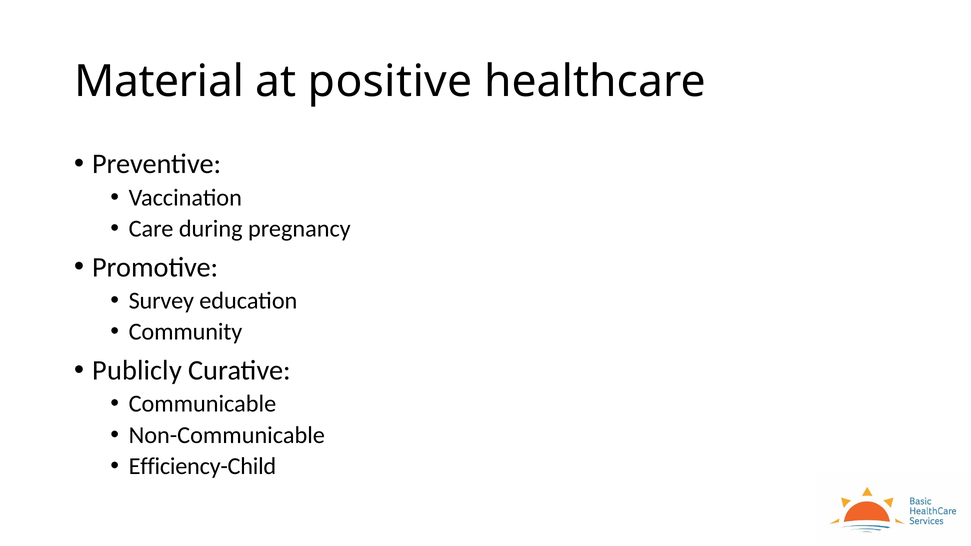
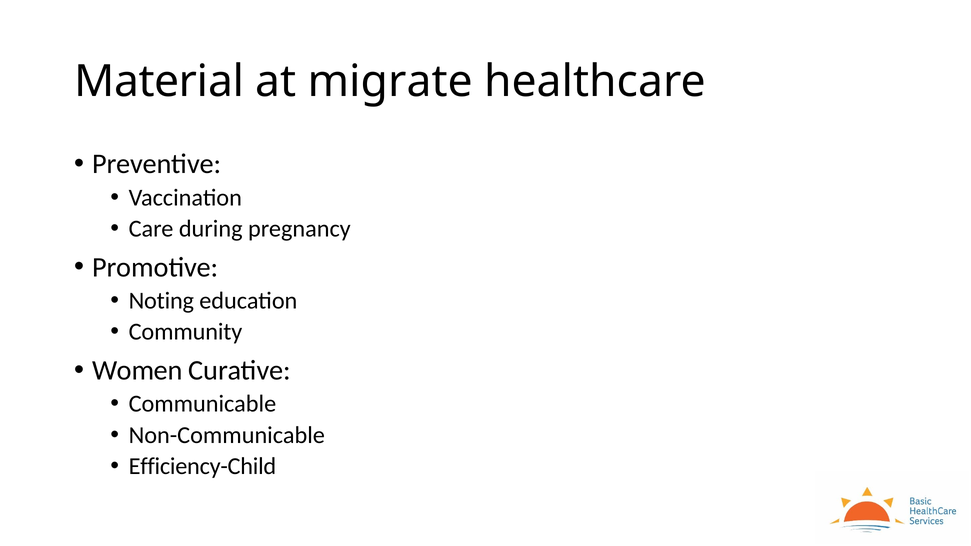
positive: positive -> migrate (390, 82)
Survey: Survey -> Noting (161, 301)
Publicly: Publicly -> Women (137, 370)
